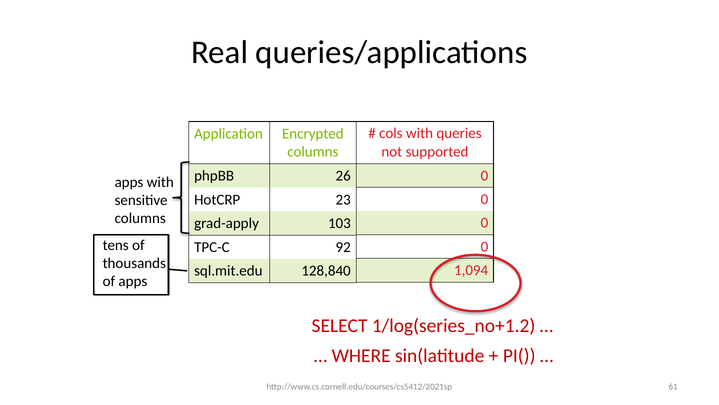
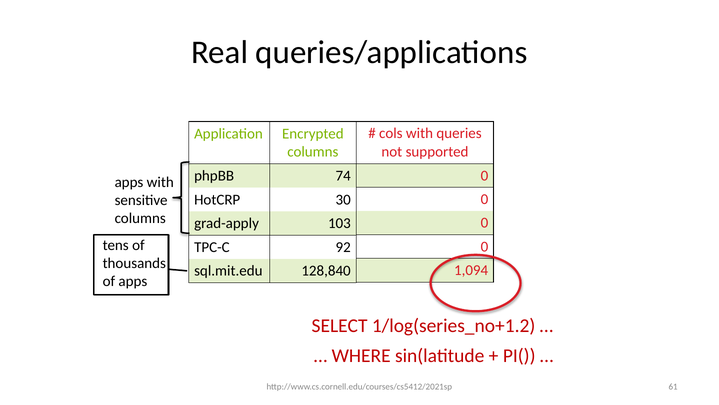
26: 26 -> 74 (343, 176)
23: 23 -> 30 (343, 199)
